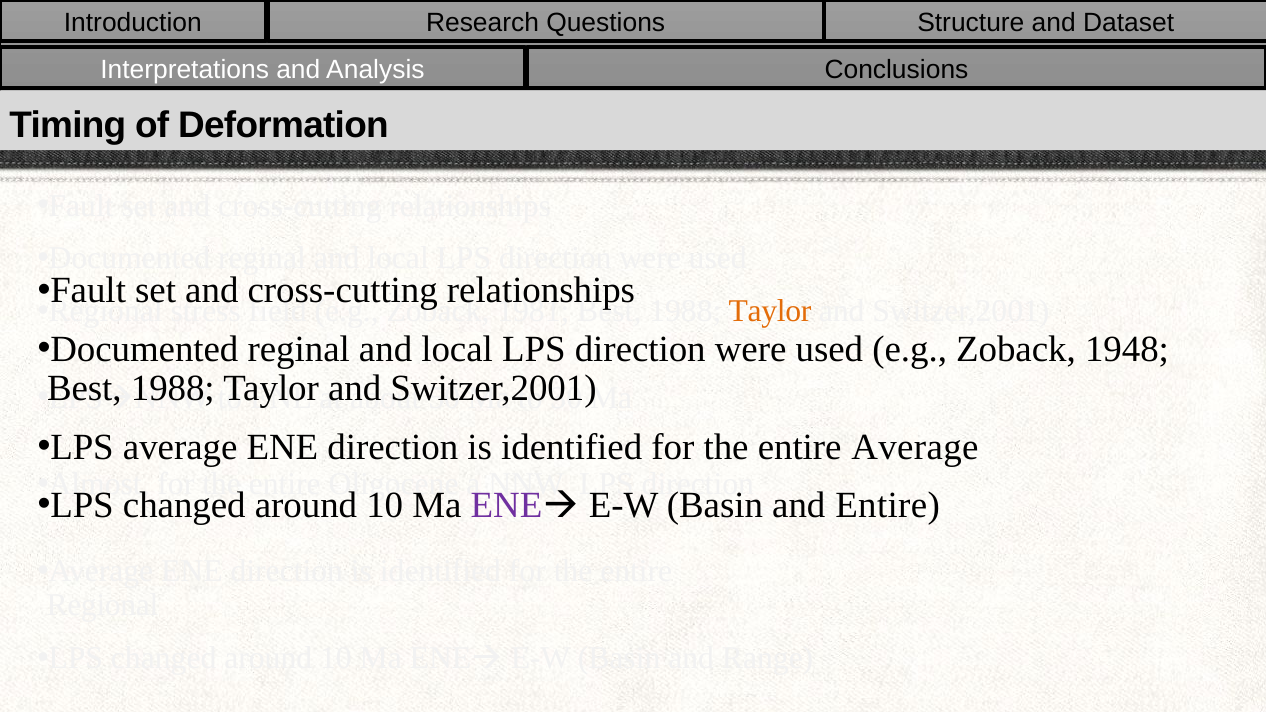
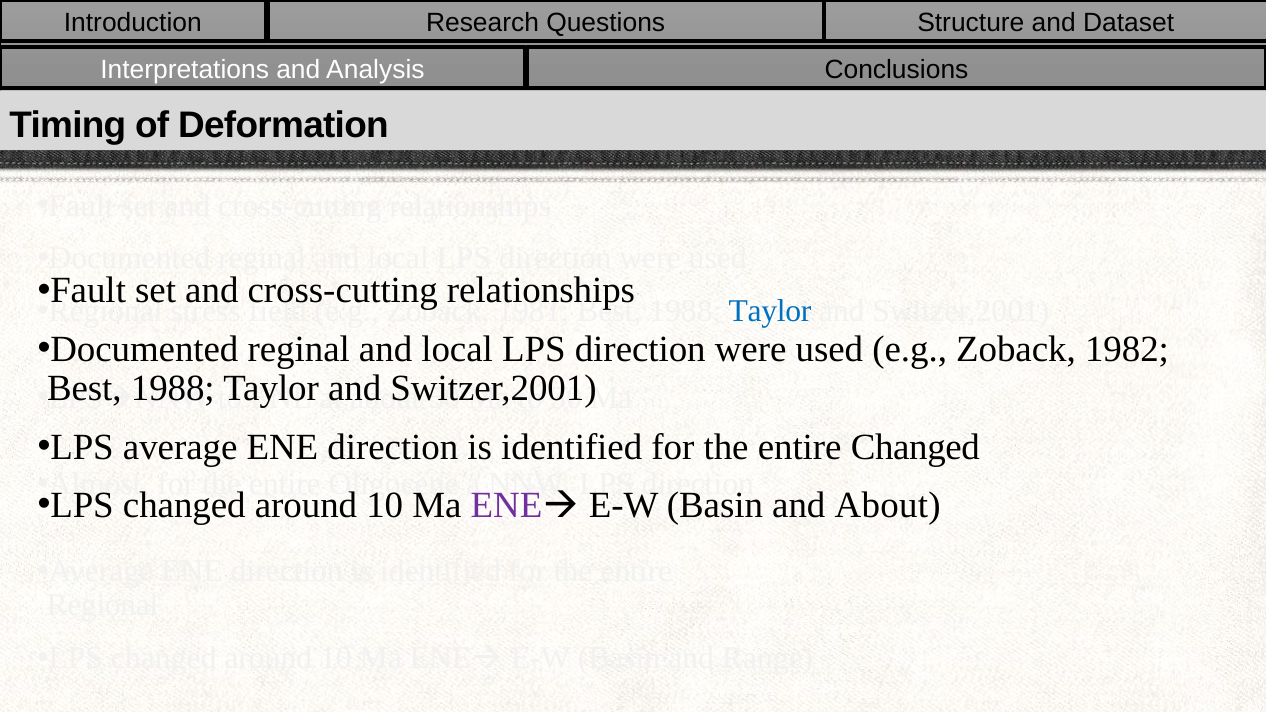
Taylor colour: orange -> blue (770, 311)
1948: 1948 -> 1982 (1127, 349)
entire Average: Average -> Changed (915, 447)
and Entire: Entire -> About (888, 505)
